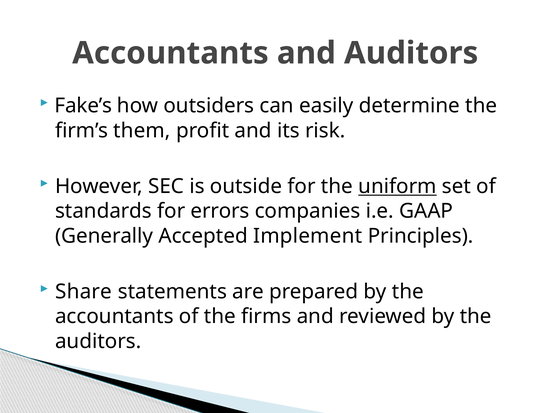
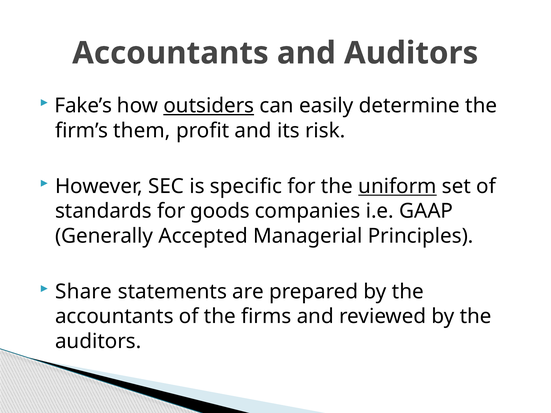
outsiders underline: none -> present (209, 106)
outside: outside -> specific (246, 186)
errors: errors -> goods (220, 211)
Implement: Implement -> Managerial (308, 236)
